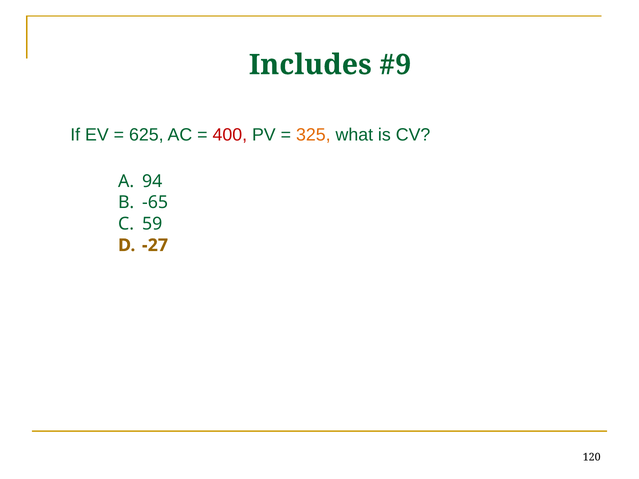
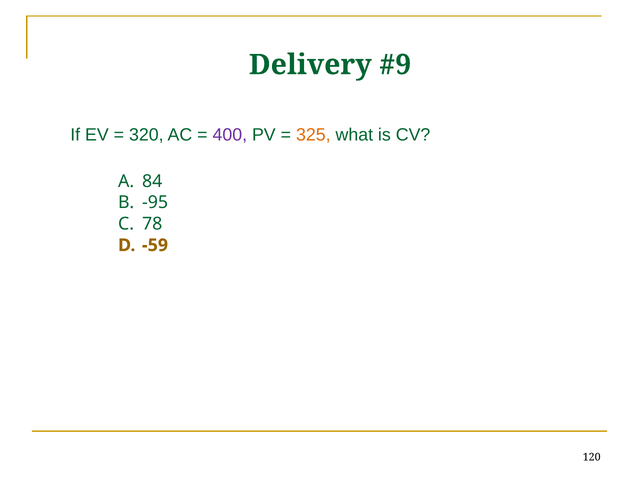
Includes: Includes -> Delivery (310, 65)
625: 625 -> 320 (146, 135)
400 colour: red -> purple (230, 135)
94: 94 -> 84 (152, 181)
-65: -65 -> -95 (155, 203)
59: 59 -> 78 (152, 224)
-27: -27 -> -59 (155, 245)
